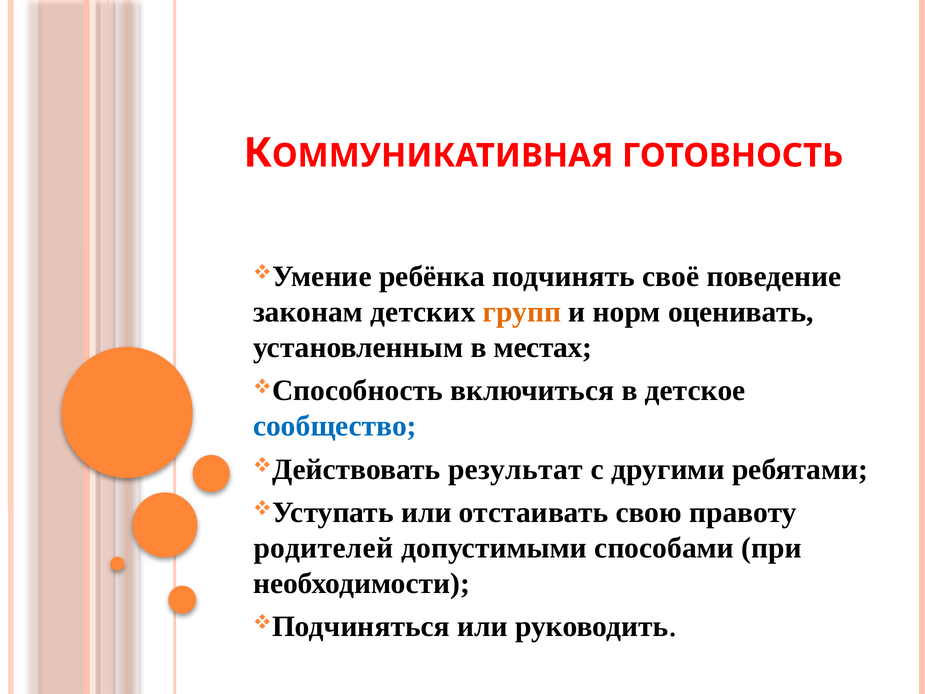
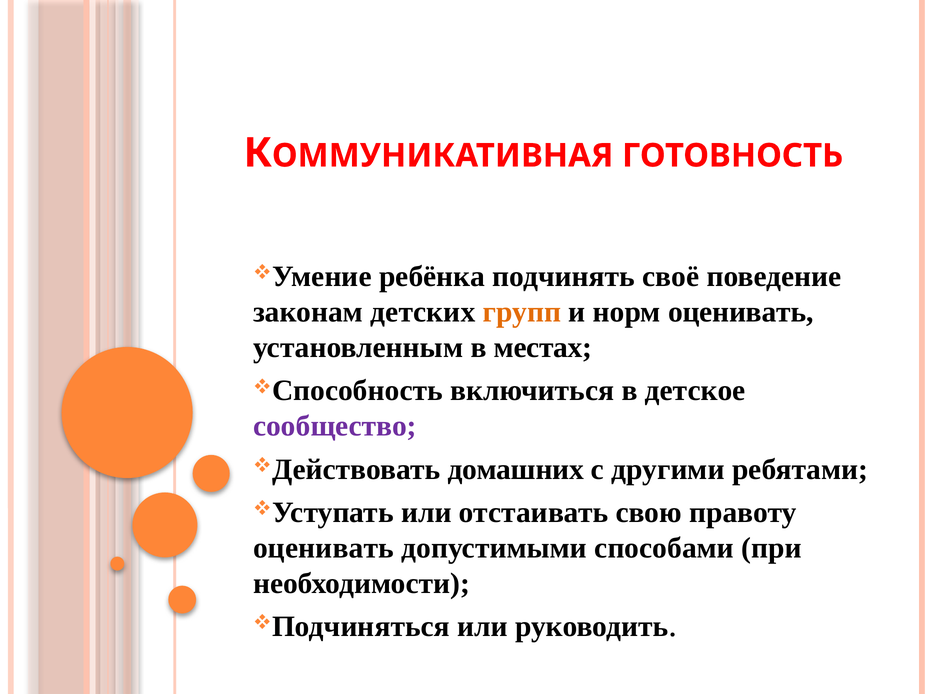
сообщество colour: blue -> purple (335, 426)
результат: результат -> домашних (516, 469)
родителей: родителей -> оценивать (323, 548)
